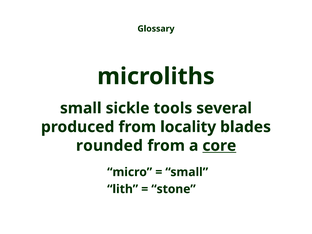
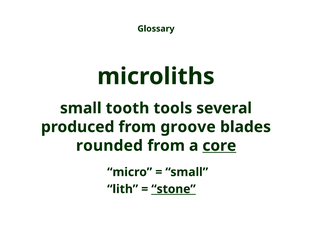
sickle: sickle -> tooth (127, 108)
locality: locality -> groove (188, 127)
stone underline: none -> present (174, 189)
